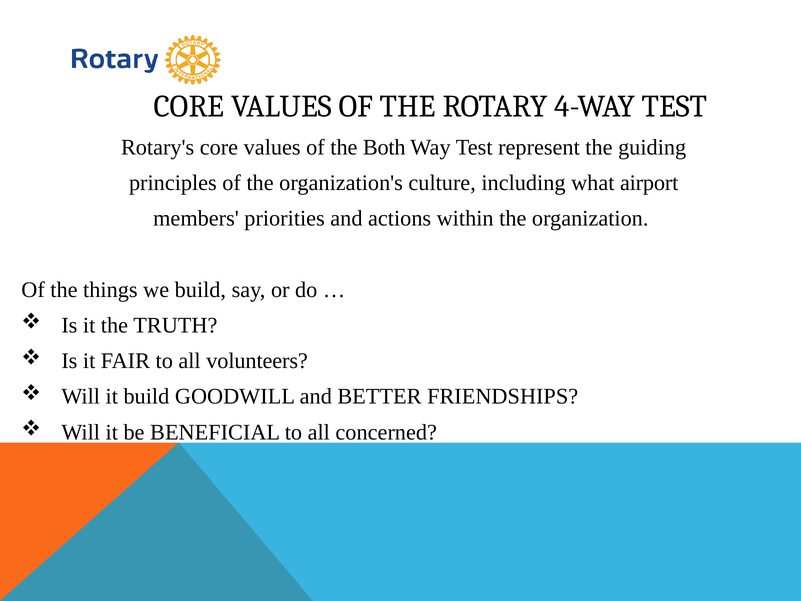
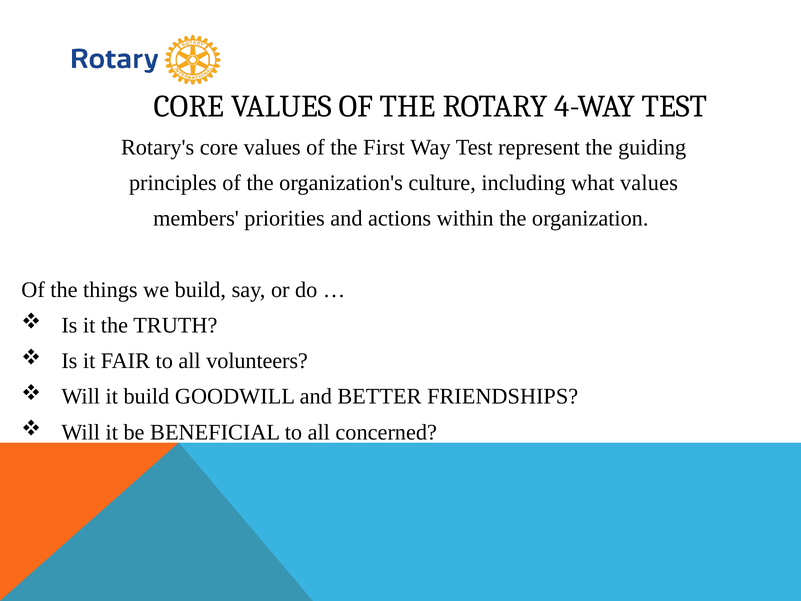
Both: Both -> First (384, 147)
what airport: airport -> values (649, 183)
